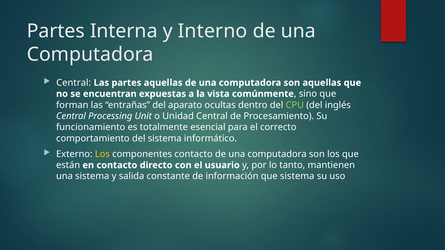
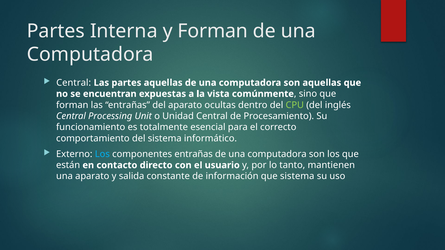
y Interno: Interno -> Forman (213, 31)
Los colour: yellow -> light blue (102, 154)
componentes contacto: contacto -> entrañas (194, 154)
una sistema: sistema -> aparato (92, 176)
